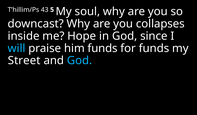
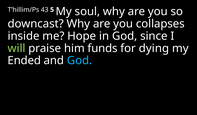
will colour: light blue -> light green (17, 48)
for funds: funds -> dying (154, 48)
Street: Street -> Ended (24, 61)
